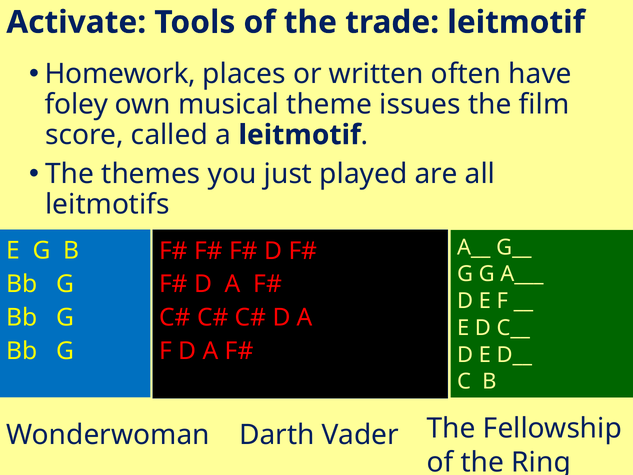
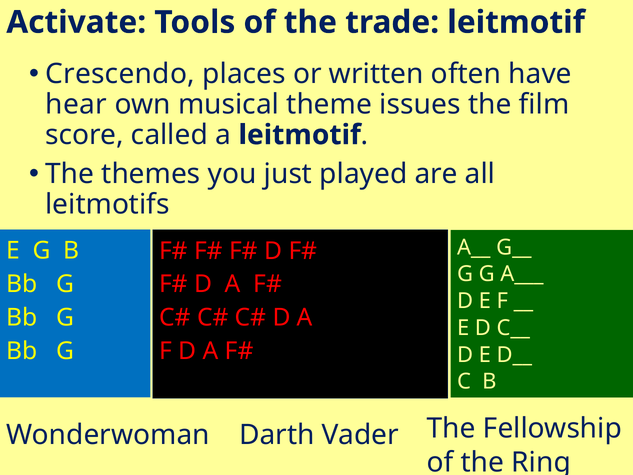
Homework: Homework -> Crescendo (120, 74)
foley: foley -> hear (76, 104)
